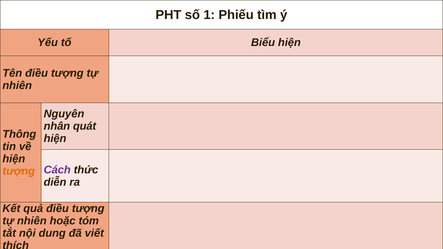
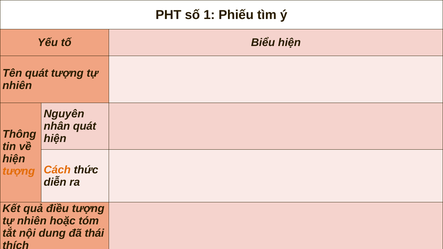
Tên điều: điều -> quát (37, 73)
Cách colour: purple -> orange (57, 170)
viết: viết -> thái (94, 233)
